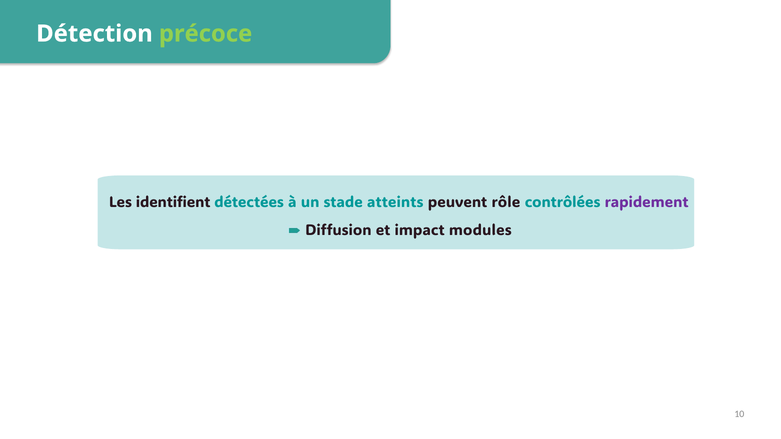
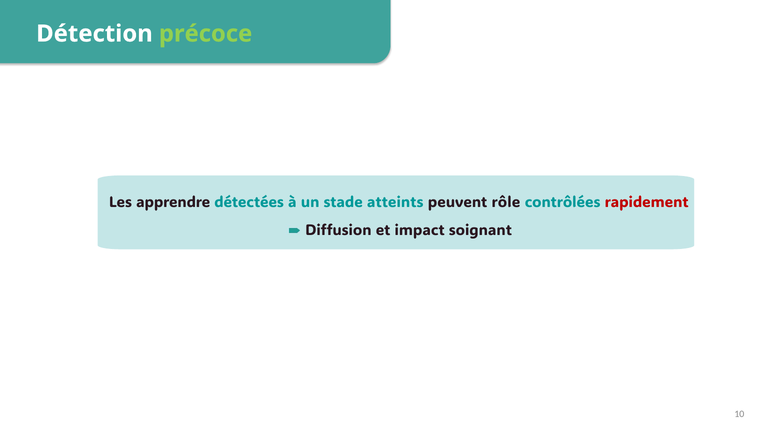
identifient: identifient -> apprendre (173, 203)
rapidement colour: purple -> red (647, 203)
modules: modules -> soignant (480, 231)
